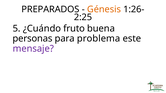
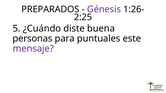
Génesis colour: orange -> purple (104, 9)
fruto: fruto -> diste (74, 29)
problema: problema -> puntuales (99, 39)
